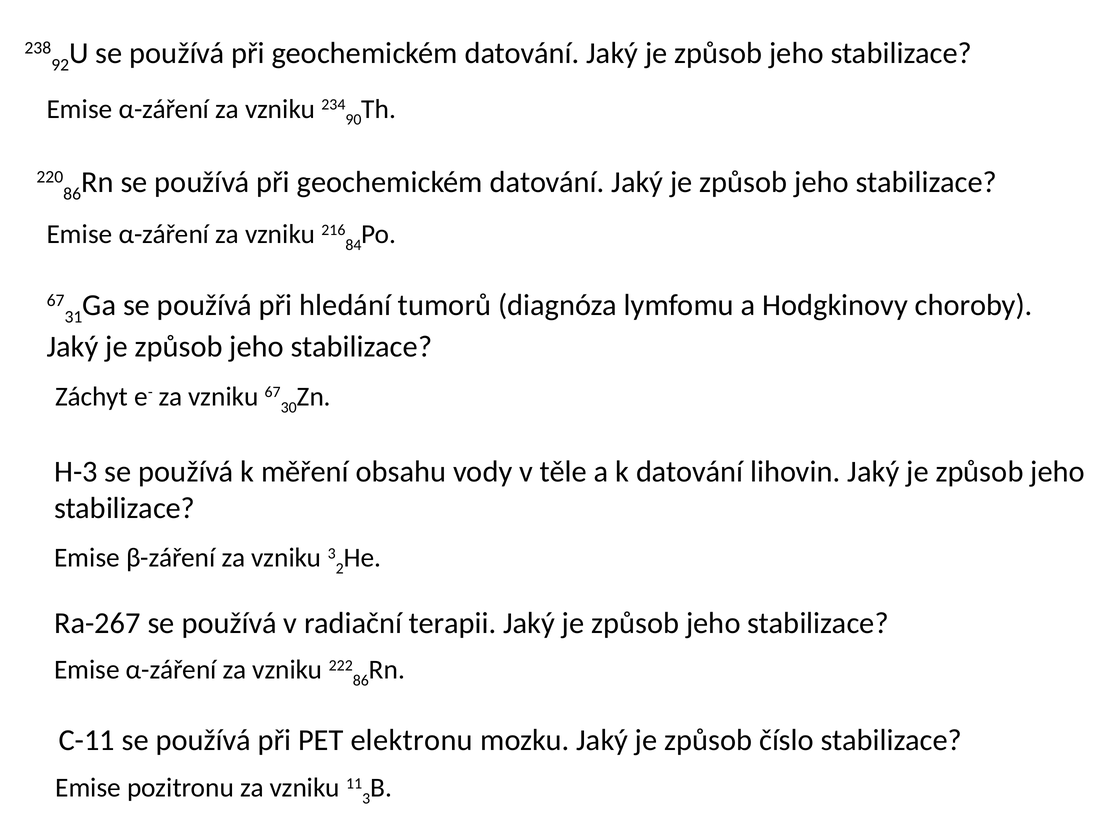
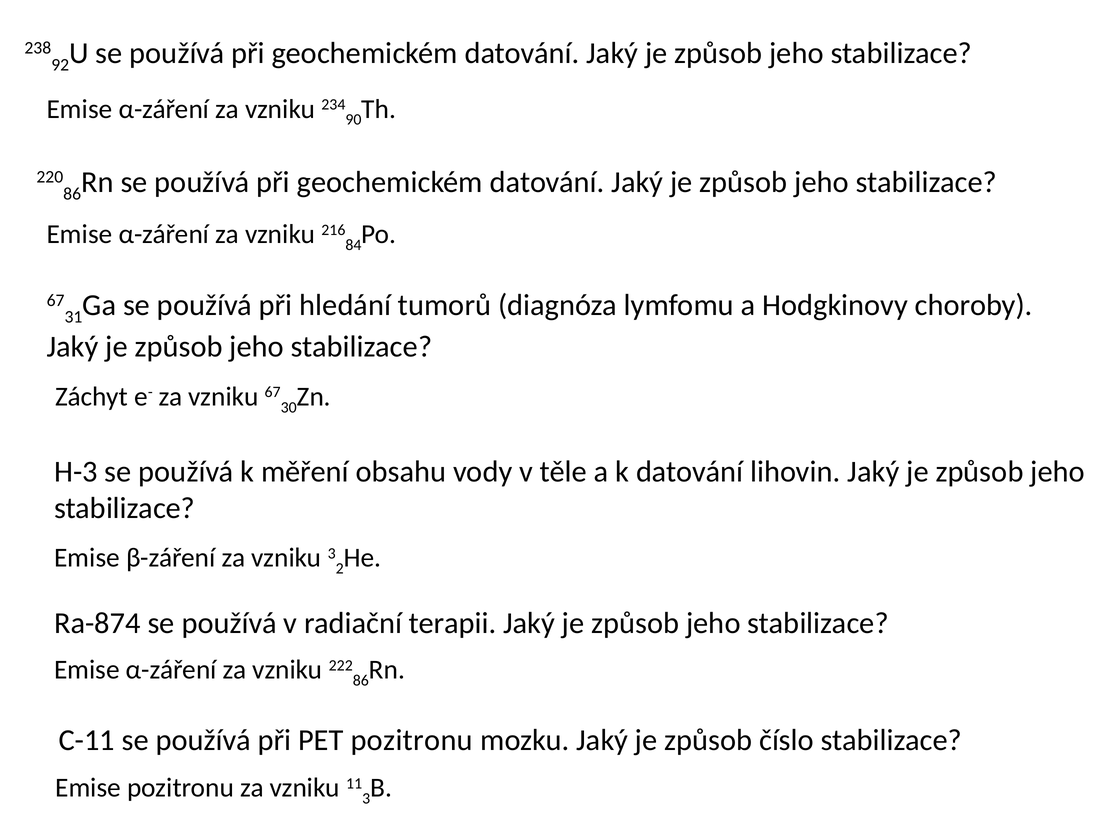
Ra-267: Ra-267 -> Ra-874 (97, 623)
PET elektronu: elektronu -> pozitronu (412, 740)
